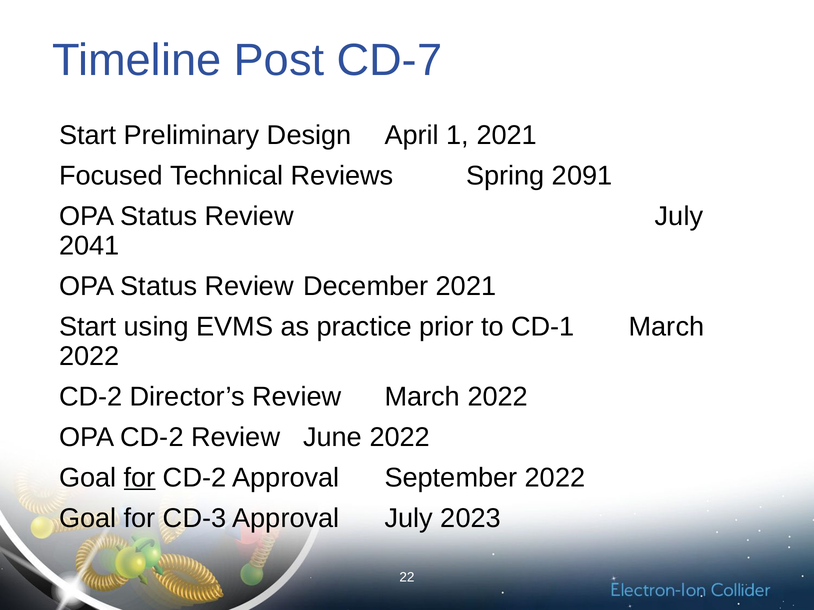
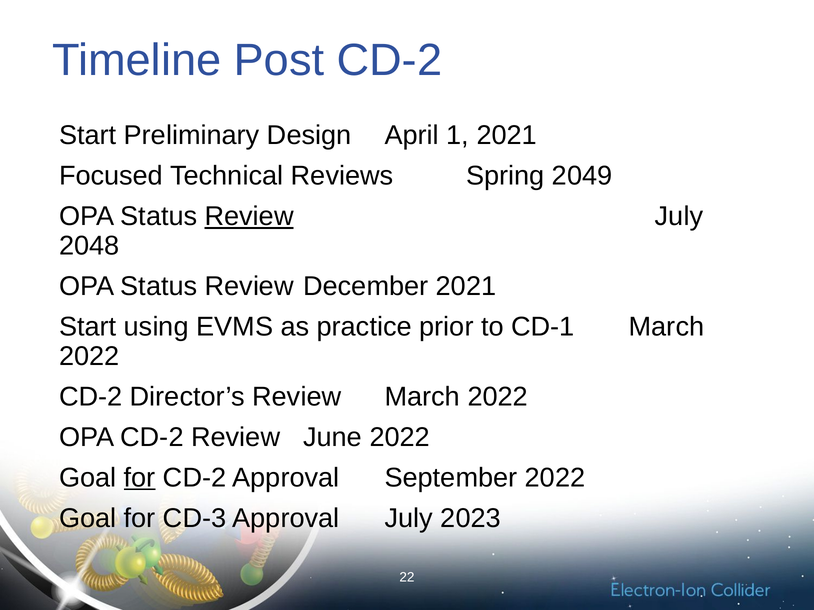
Post CD-7: CD-7 -> CD-2 (389, 60)
2091: 2091 -> 2049 (582, 176)
Review underline: none -> present (249, 217)
2041: 2041 -> 2048 (89, 246)
